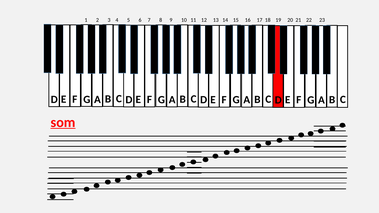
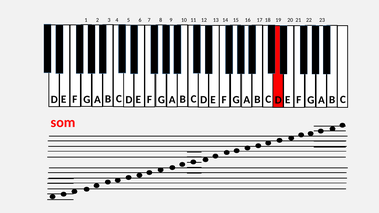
som underline: present -> none (63, 122)
